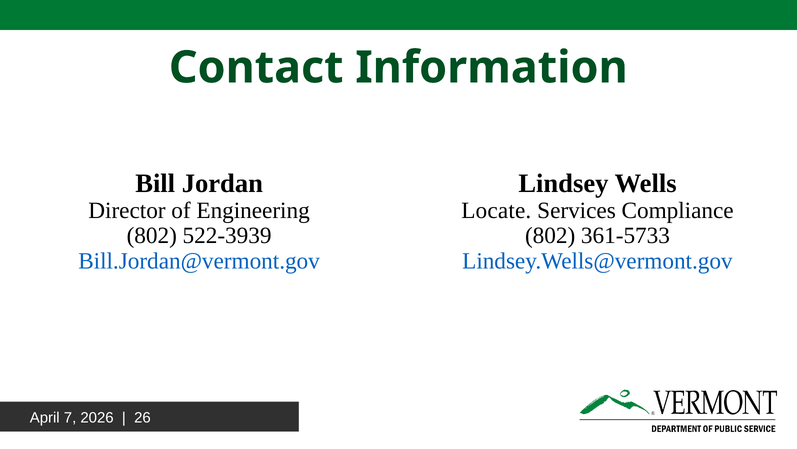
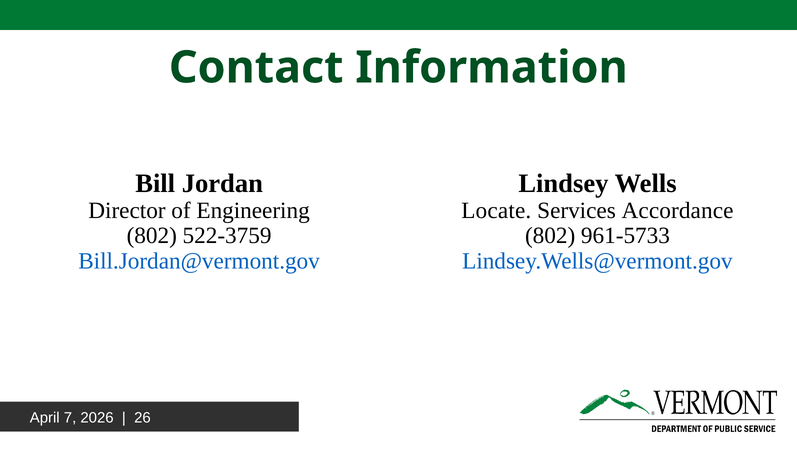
Compliance: Compliance -> Accordance (678, 210)
522-3939: 522-3939 -> 522-3759 (227, 235)
361-5733: 361-5733 -> 961-5733 (625, 235)
